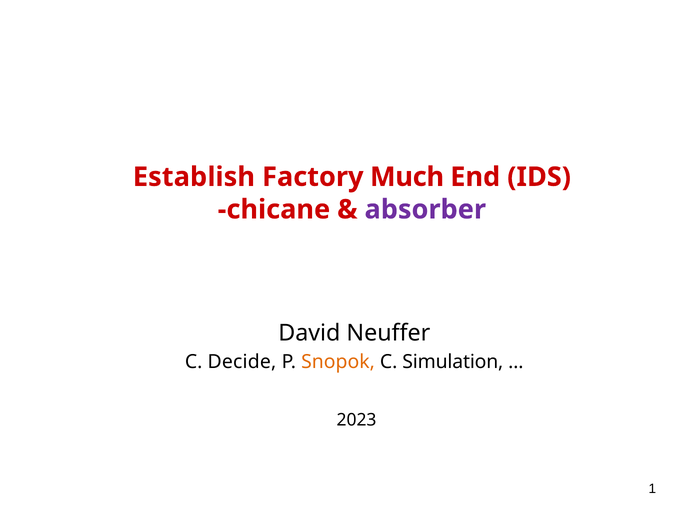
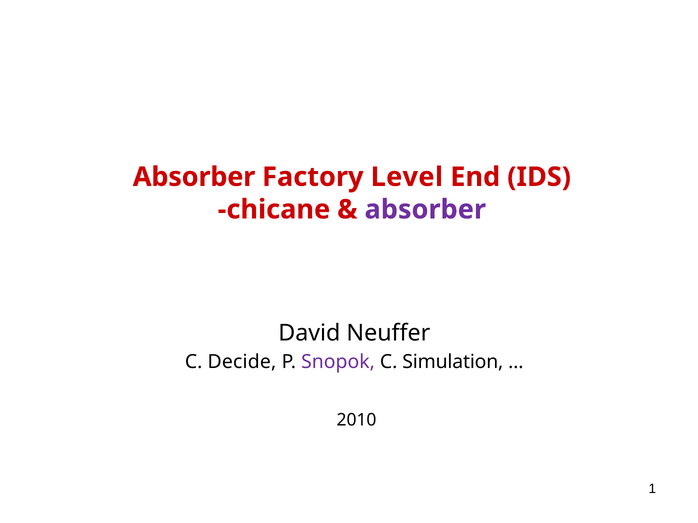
Establish: Establish -> Absorber (194, 177)
Much: Much -> Level (407, 177)
Snopok colour: orange -> purple (338, 362)
2023: 2023 -> 2010 (357, 420)
